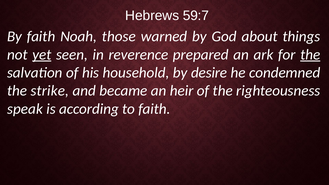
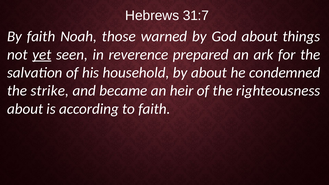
59:7: 59:7 -> 31:7 (196, 16)
the underline: present -> none (310, 55)
by desire: desire -> about (209, 73)
speak: speak -> about (25, 109)
